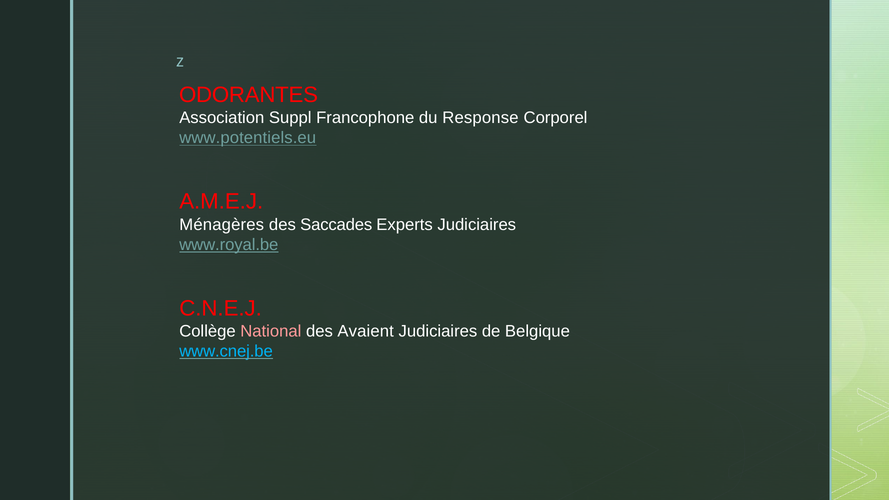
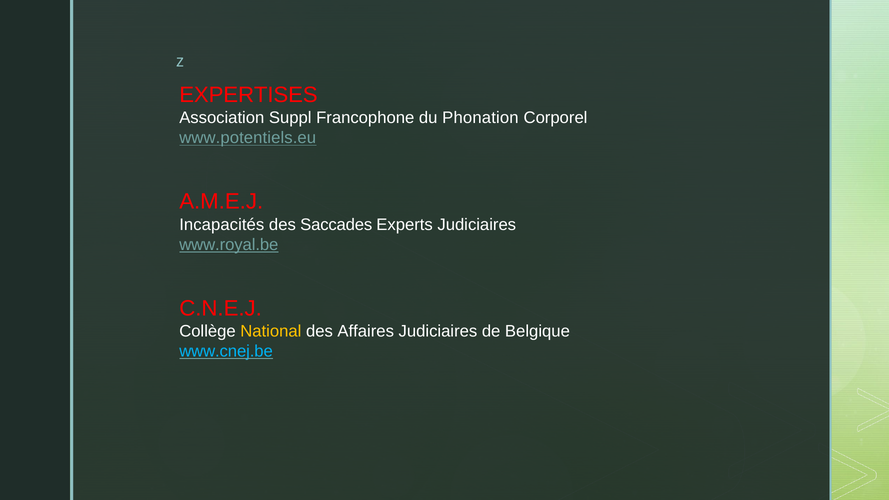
ODORANTES: ODORANTES -> EXPERTISES (248, 95)
Response: Response -> Phonation (480, 118)
Ménagères: Ménagères -> Incapacités (222, 225)
National colour: pink -> yellow (271, 331)
Avaient: Avaient -> Affaires (366, 331)
